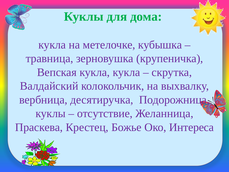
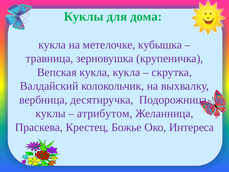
отсутствие: отсутствие -> атрибутом (105, 113)
